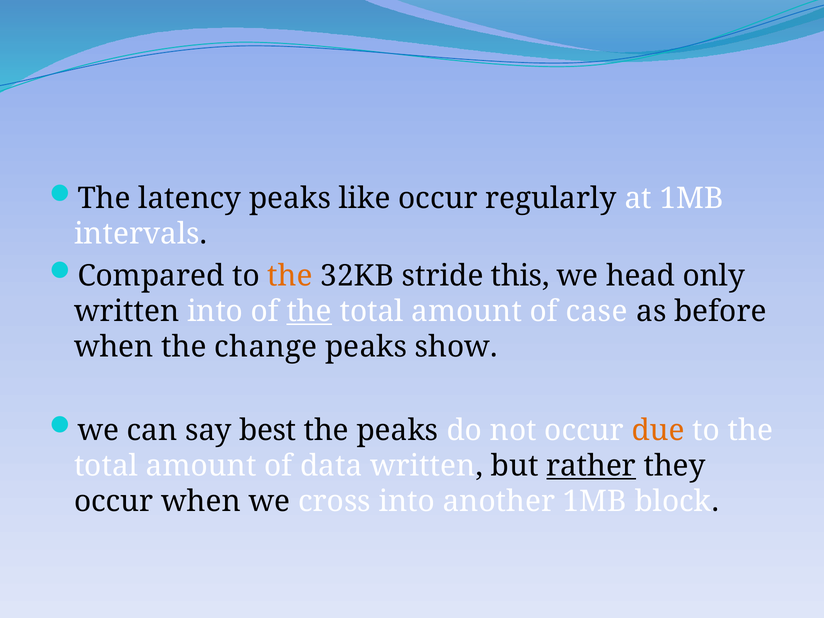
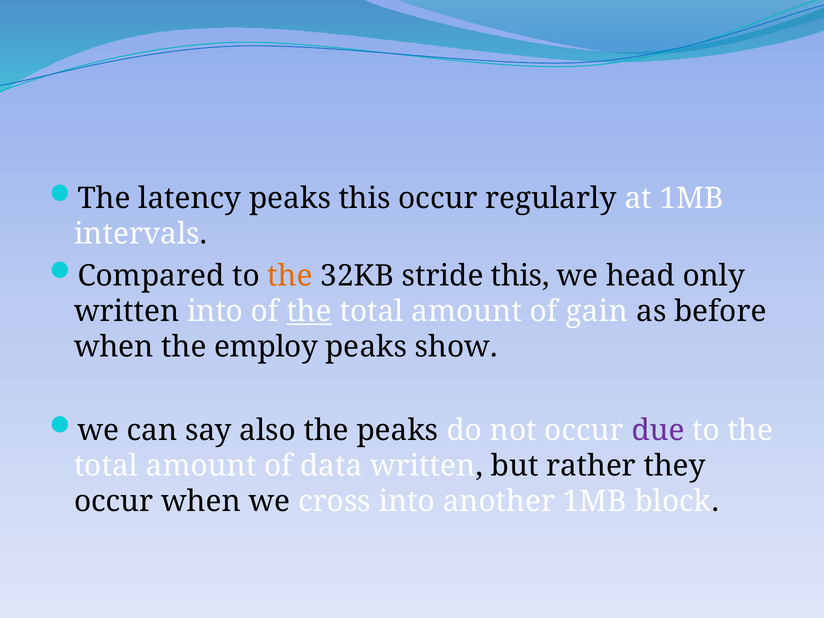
peaks like: like -> this (365, 198)
case: case -> gain (597, 311)
change: change -> employ (266, 347)
best: best -> also (268, 430)
due colour: orange -> purple (658, 430)
rather underline: present -> none (591, 466)
